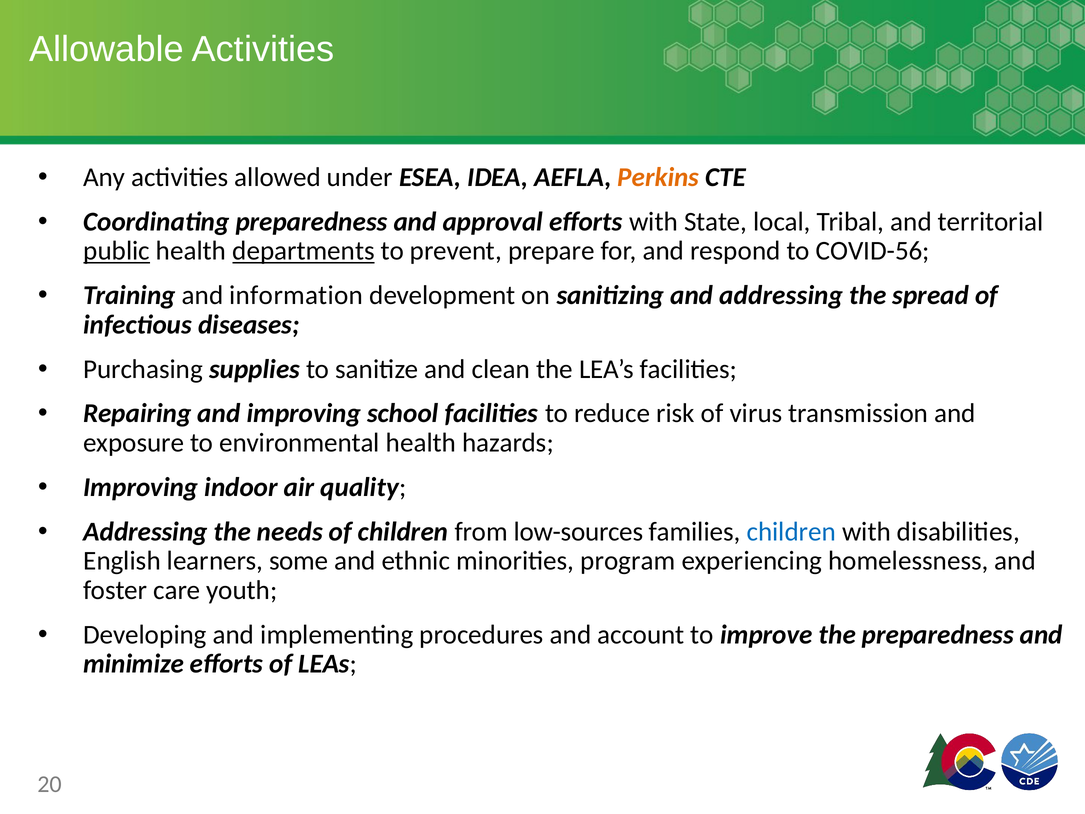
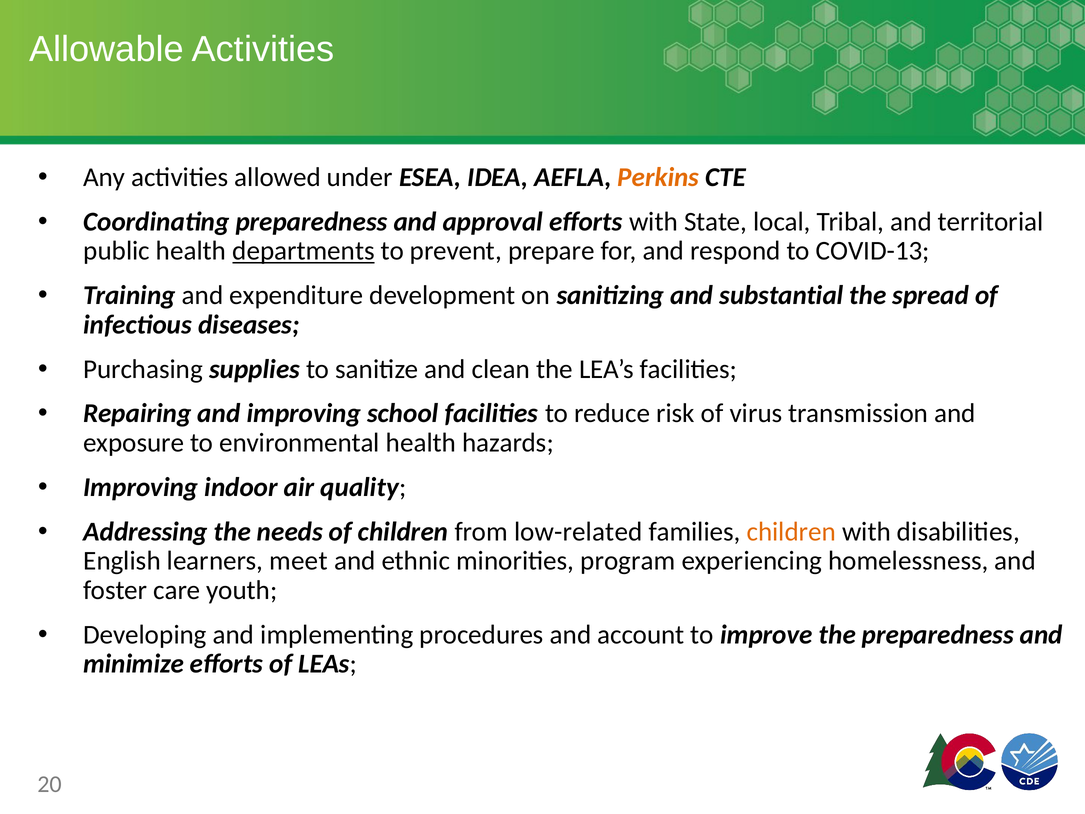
public underline: present -> none (117, 251)
COVID-56: COVID-56 -> COVID-13 (873, 251)
information: information -> expenditure (296, 295)
and addressing: addressing -> substantial (781, 295)
low-sources: low-sources -> low-related (578, 531)
children colour: blue -> orange (791, 531)
some: some -> meet (298, 561)
